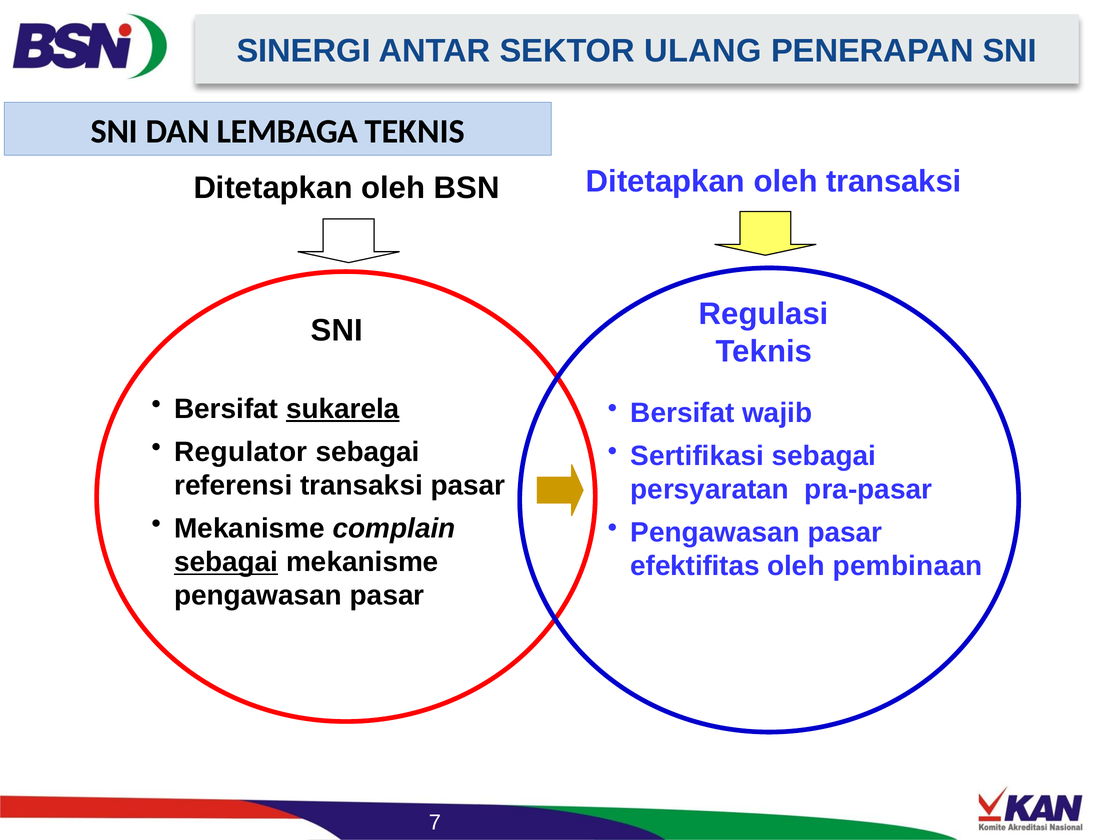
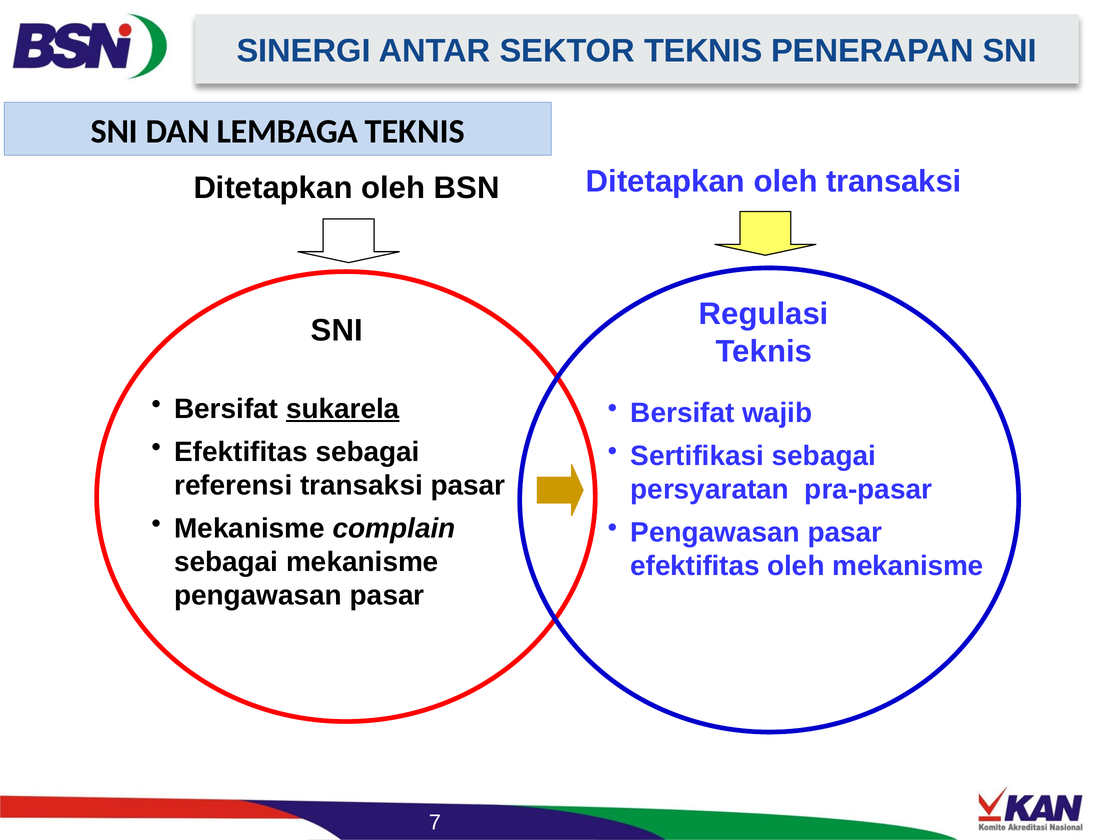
SEKTOR ULANG: ULANG -> TEKNIS (703, 51)
Regulator: Regulator -> Efektifitas (241, 452)
sebagai underline: present -> none (226, 562)
oleh pembinaan: pembinaan -> mekanisme (908, 566)
